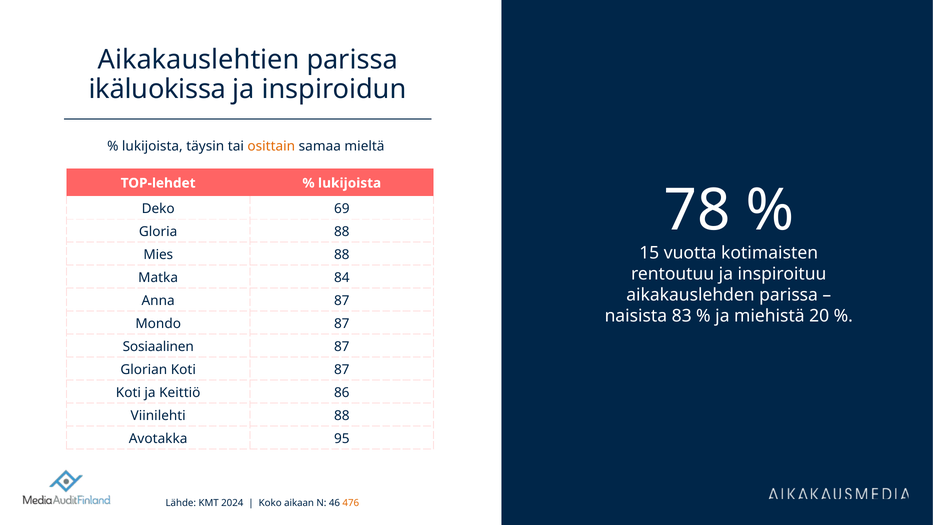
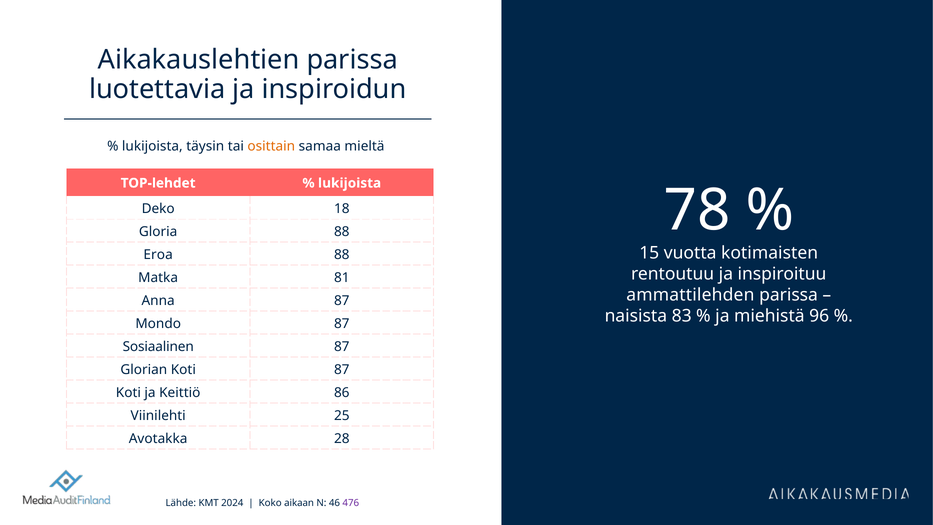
ikäluokissa: ikäluokissa -> luotettavia (157, 89)
69: 69 -> 18 (342, 209)
Mies: Mies -> Eroa (158, 255)
84: 84 -> 81 (342, 278)
aikakauslehden: aikakauslehden -> ammattilehden (690, 295)
20: 20 -> 96 (819, 316)
Viinilehti 88: 88 -> 25 (342, 415)
95: 95 -> 28 (342, 438)
476 colour: orange -> purple (351, 503)
